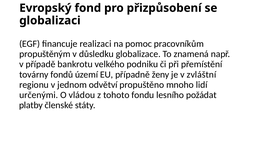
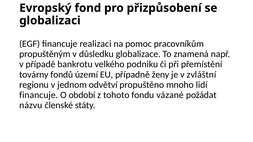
určenými: určenými -> financuje (39, 95)
vládou: vládou -> období (82, 95)
lesního: lesního -> vázané (170, 95)
platby: platby -> názvu (31, 105)
